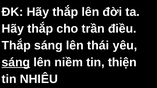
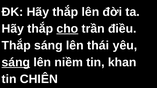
cho underline: none -> present (67, 29)
thiện: thiện -> khan (122, 62)
NHIÊU: NHIÊU -> CHIÊN (39, 79)
